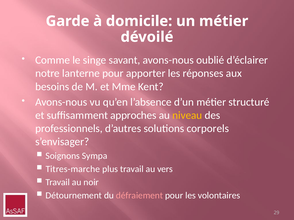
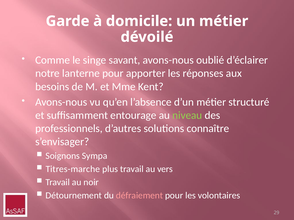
approches: approches -> entourage (133, 116)
niveau colour: yellow -> light green (187, 116)
corporels: corporels -> connaître (208, 129)
